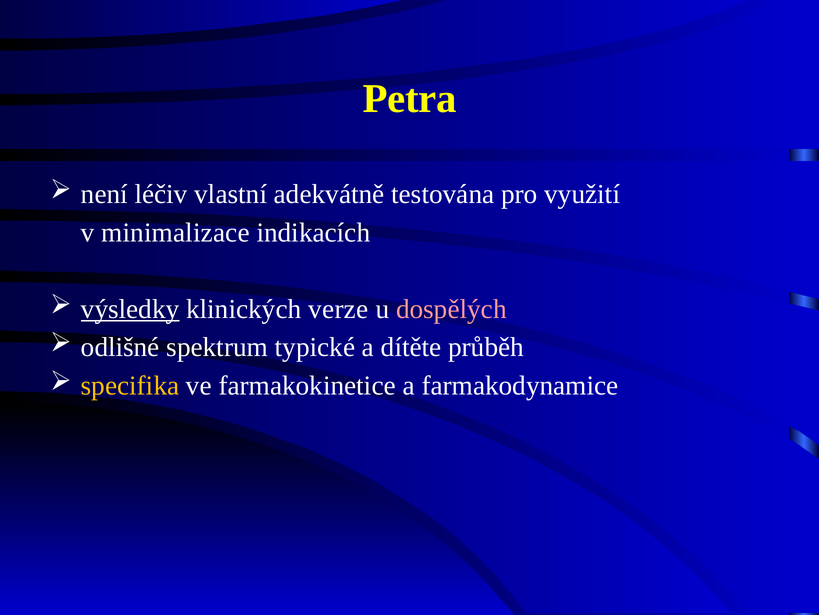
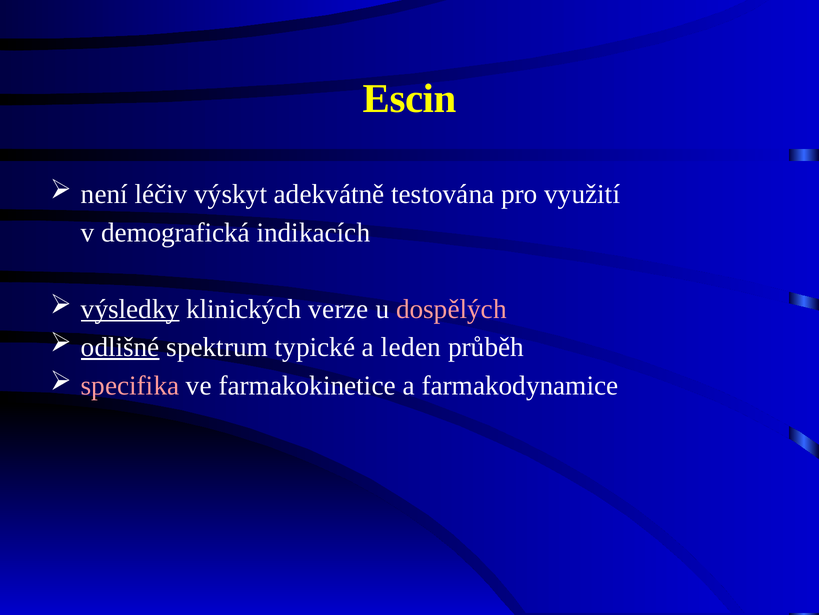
Petra: Petra -> Escin (410, 98)
vlastní: vlastní -> výskyt (231, 194)
minimalizace: minimalizace -> demografická (176, 232)
odlišné underline: none -> present (120, 347)
dítěte: dítěte -> leden (411, 347)
specifika colour: yellow -> pink (130, 385)
